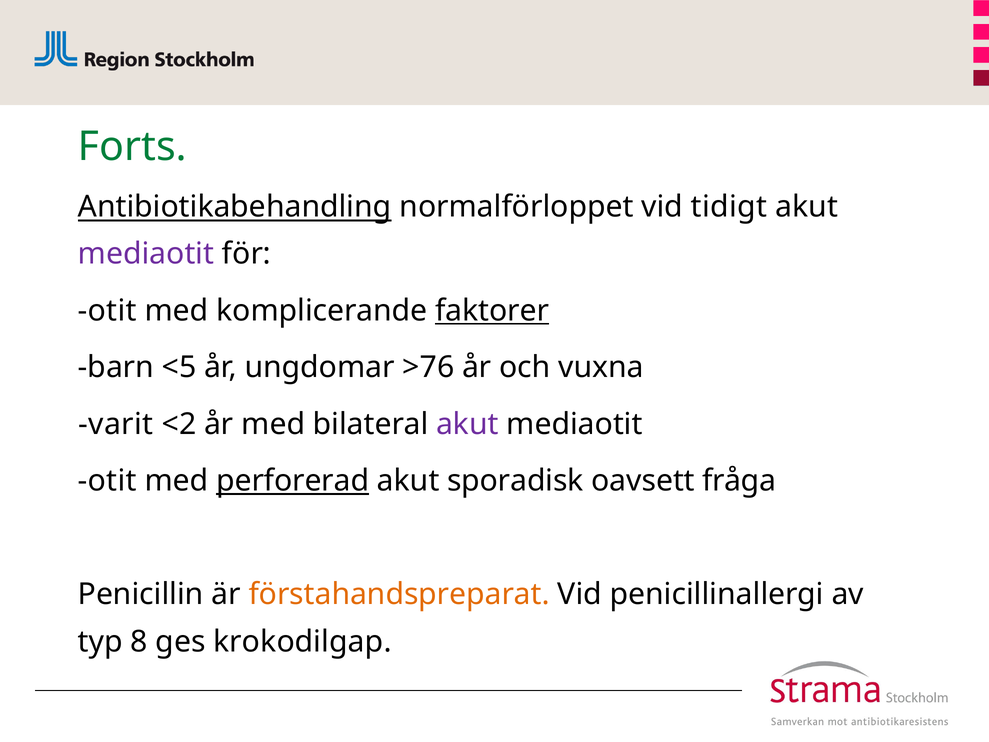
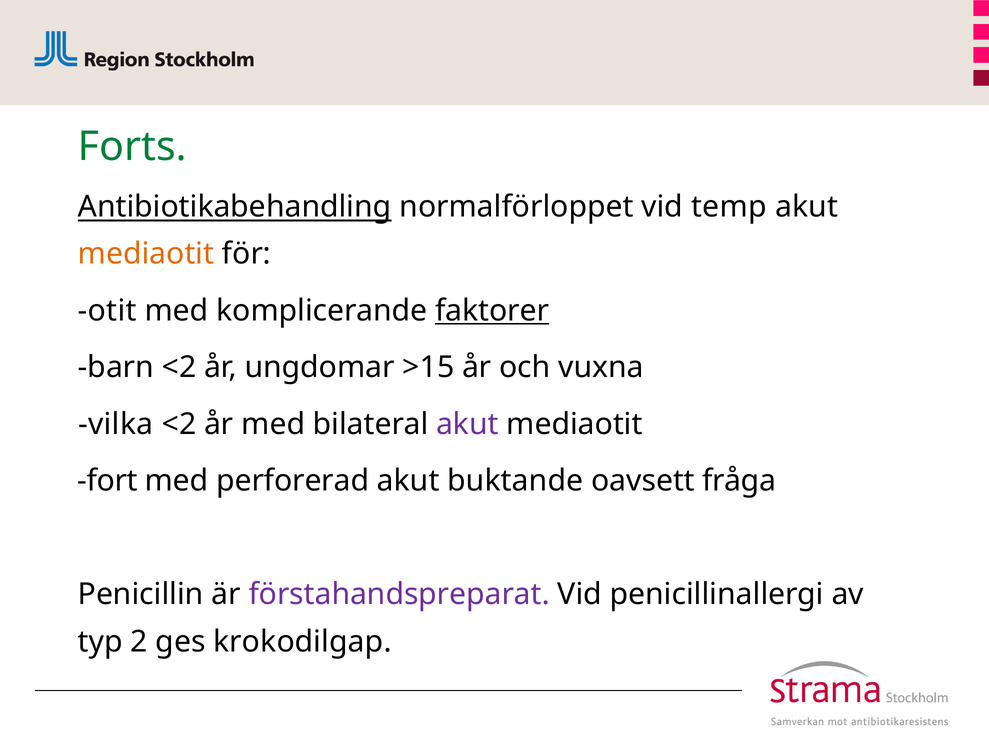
tidigt: tidigt -> temp (729, 207)
mediaotit colour: purple -> orange (146, 254)
barn <5: <5 -> <2 (179, 367)
>76: >76 -> >15 (428, 367)
varit: varit -> vilka (116, 424)
otit: otit -> fort (108, 481)
perforerad underline: present -> none (293, 481)
sporadisk: sporadisk -> buktande (515, 481)
förstahandspreparat colour: orange -> purple (399, 594)
8: 8 -> 2 (139, 641)
